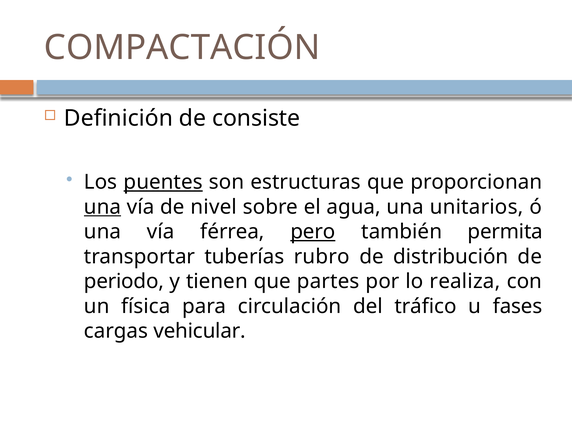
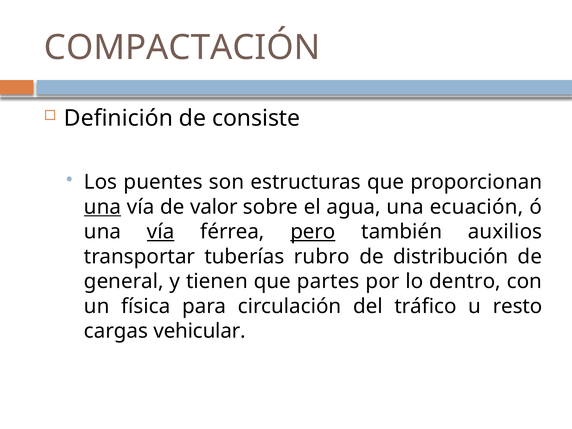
puentes underline: present -> none (163, 182)
nivel: nivel -> valor (214, 207)
unitarios: unitarios -> ecuación (477, 207)
vía underline: none -> present (161, 232)
permita: permita -> auxilios (505, 232)
periodo: periodo -> general (124, 281)
realiza: realiza -> dentro (465, 281)
fases: fases -> resto (518, 306)
